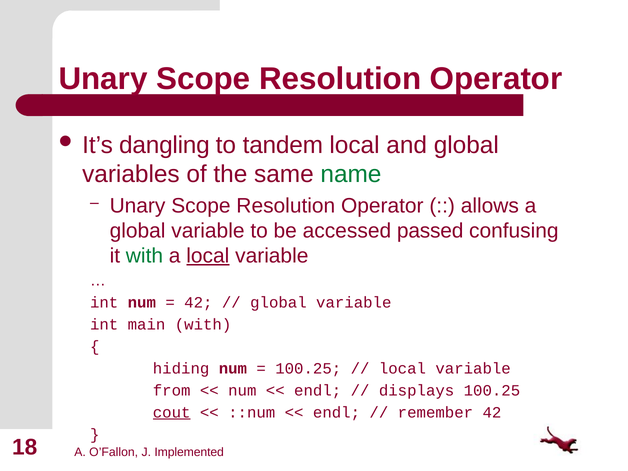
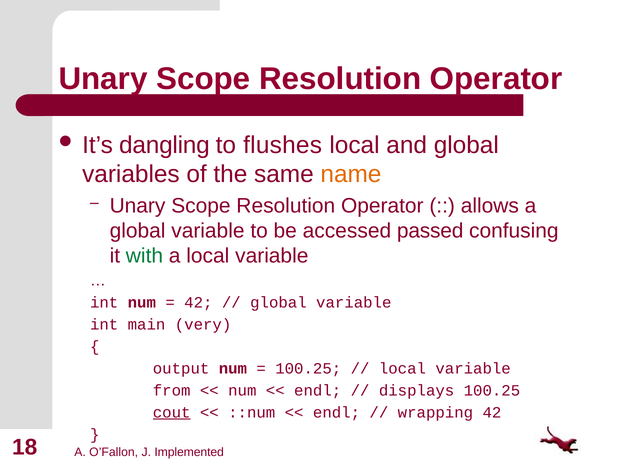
tandem: tandem -> flushes (283, 145)
name colour: green -> orange (351, 174)
local underline: present -> none (208, 256)
main with: with -> very (203, 325)
hiding: hiding -> output (181, 369)
remember: remember -> wrapping (435, 412)
